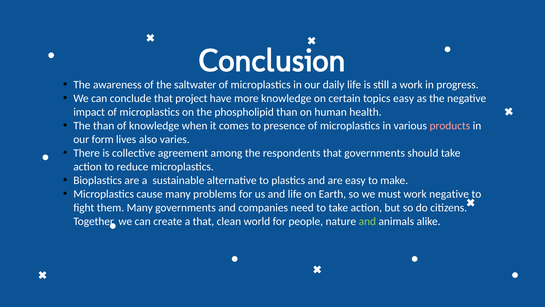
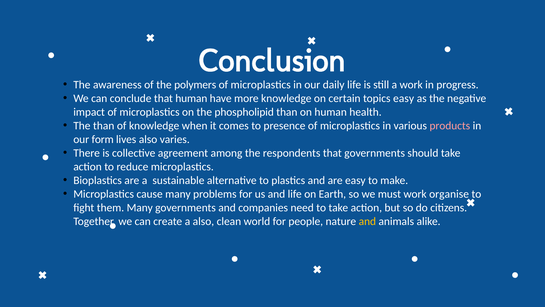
saltwater: saltwater -> polymers (195, 85)
that project: project -> human (191, 98)
work negative: negative -> organise (449, 194)
a that: that -> also (203, 221)
and colour: light green -> yellow (367, 221)
